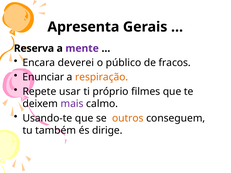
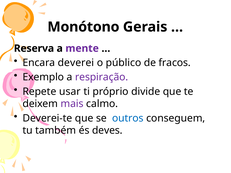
Apresenta: Apresenta -> Monótono (83, 27)
Enunciar: Enunciar -> Exemplo (43, 77)
respiração colour: orange -> purple (102, 77)
filmes: filmes -> divide (146, 92)
Usando-te: Usando-te -> Deverei-te (47, 118)
outros colour: orange -> blue (128, 118)
dirige: dirige -> deves (107, 131)
